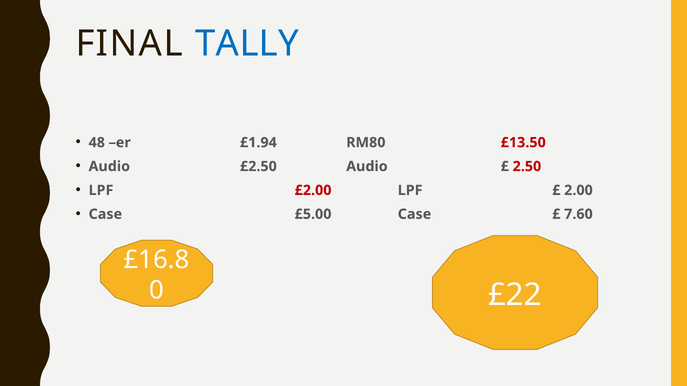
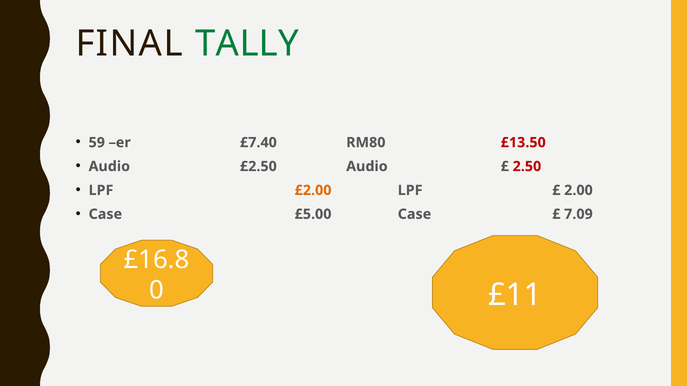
TALLY colour: blue -> green (247, 44)
48: 48 -> 59 (97, 143)
£1.94: £1.94 -> £7.40 (258, 143)
£2.00 colour: red -> orange (313, 190)
7.60: 7.60 -> 7.09 (578, 214)
£22: £22 -> £11 (515, 295)
